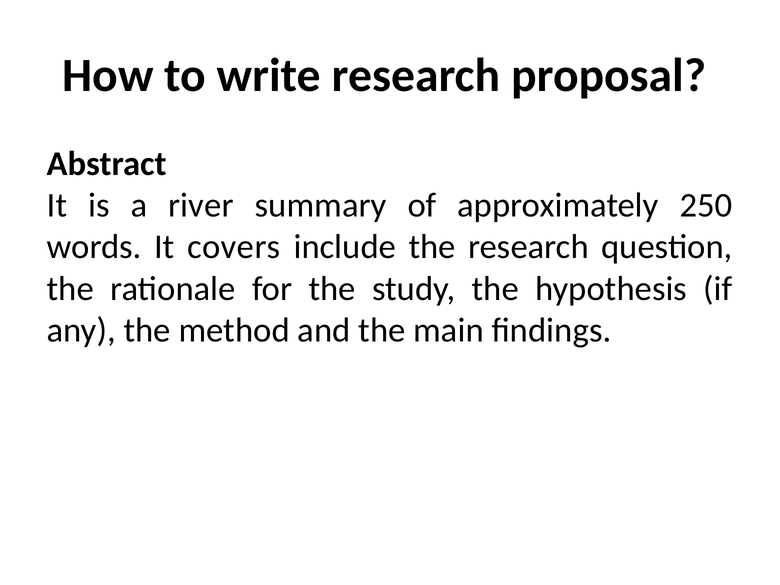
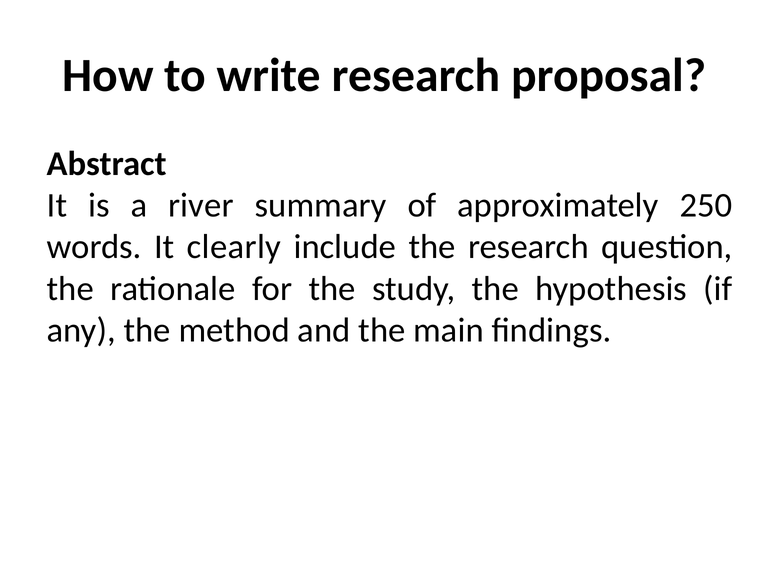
covers: covers -> clearly (234, 247)
